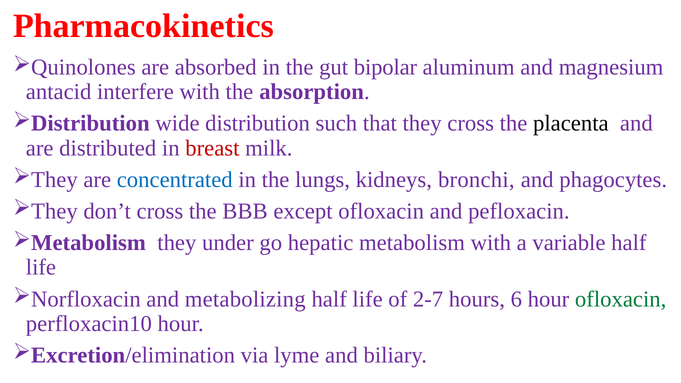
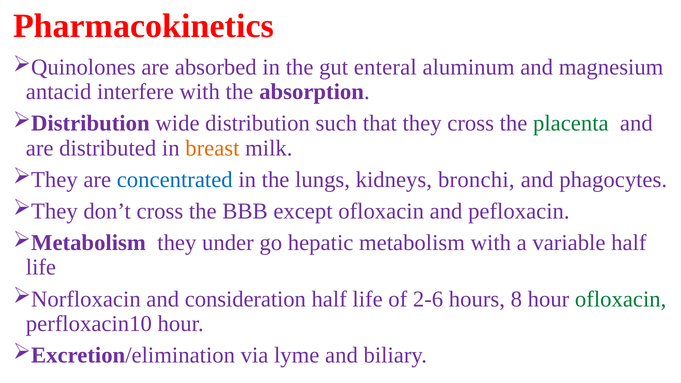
bipolar: bipolar -> enteral (385, 67)
placenta colour: black -> green (571, 124)
breast colour: red -> orange (212, 148)
metabolizing: metabolizing -> consideration (245, 299)
2-7: 2-7 -> 2-6 (428, 299)
6: 6 -> 8 (516, 299)
